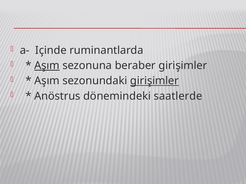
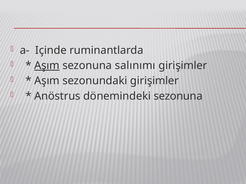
beraber: beraber -> salınımı (135, 66)
girişimler underline: present -> none (154, 81)
dönemindeki saatlerde: saatlerde -> sezonuna (178, 96)
